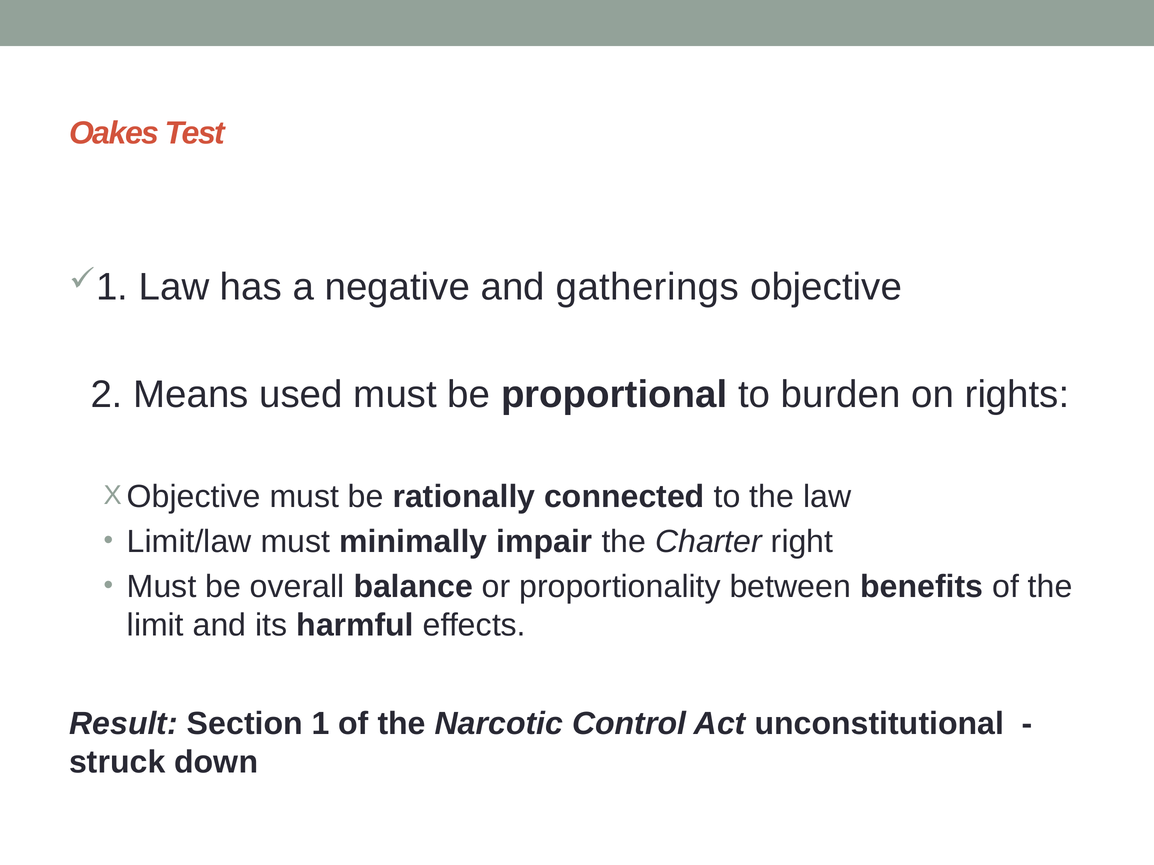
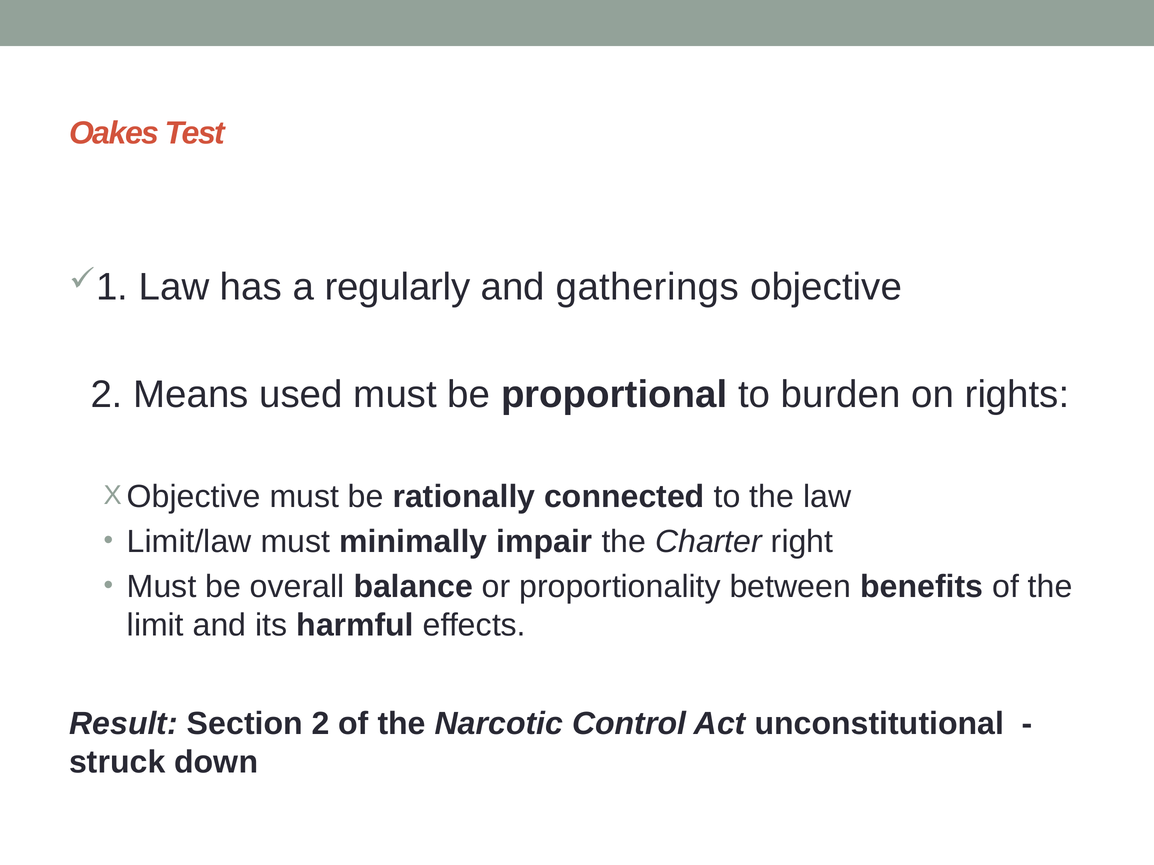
negative: negative -> regularly (397, 287)
Section 1: 1 -> 2 (321, 724)
